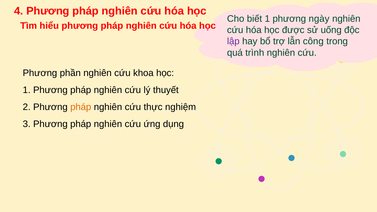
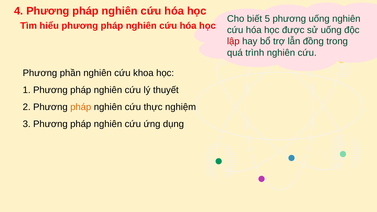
biết 1: 1 -> 5 (267, 19)
phương ngày: ngày -> uống (319, 19)
lập colour: purple -> red (233, 41)
công: công -> đồng (313, 41)
